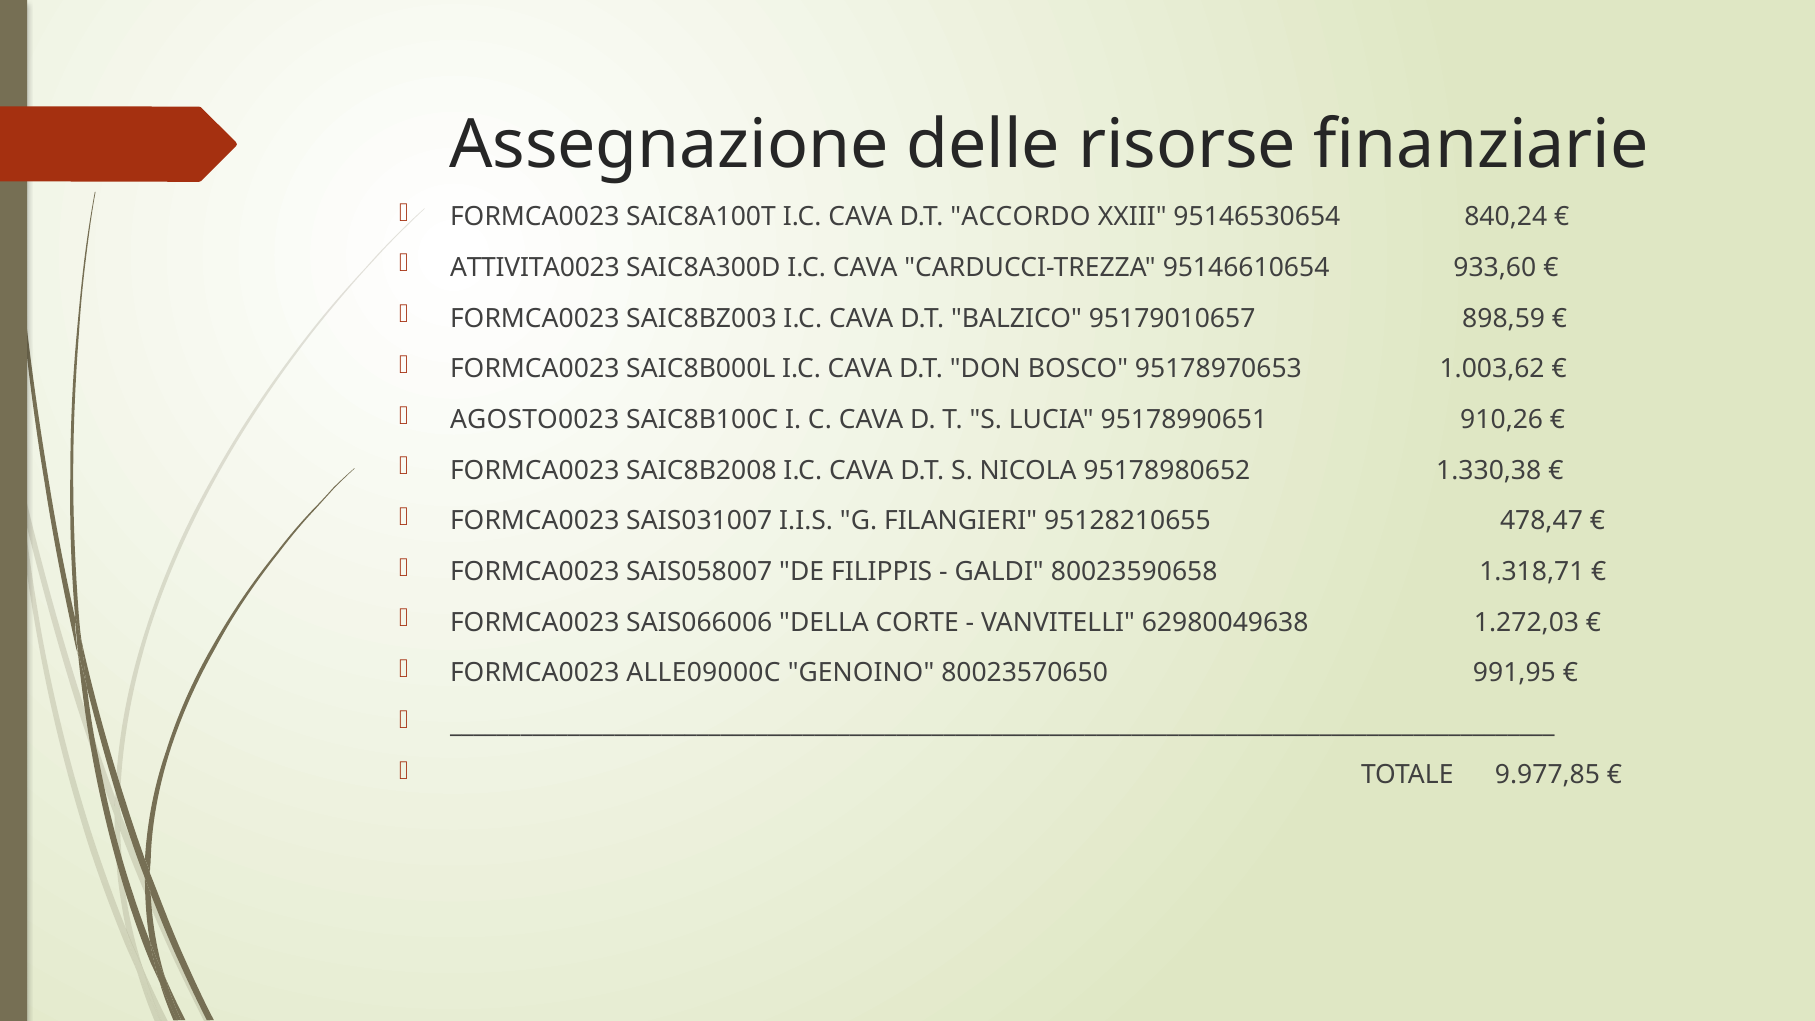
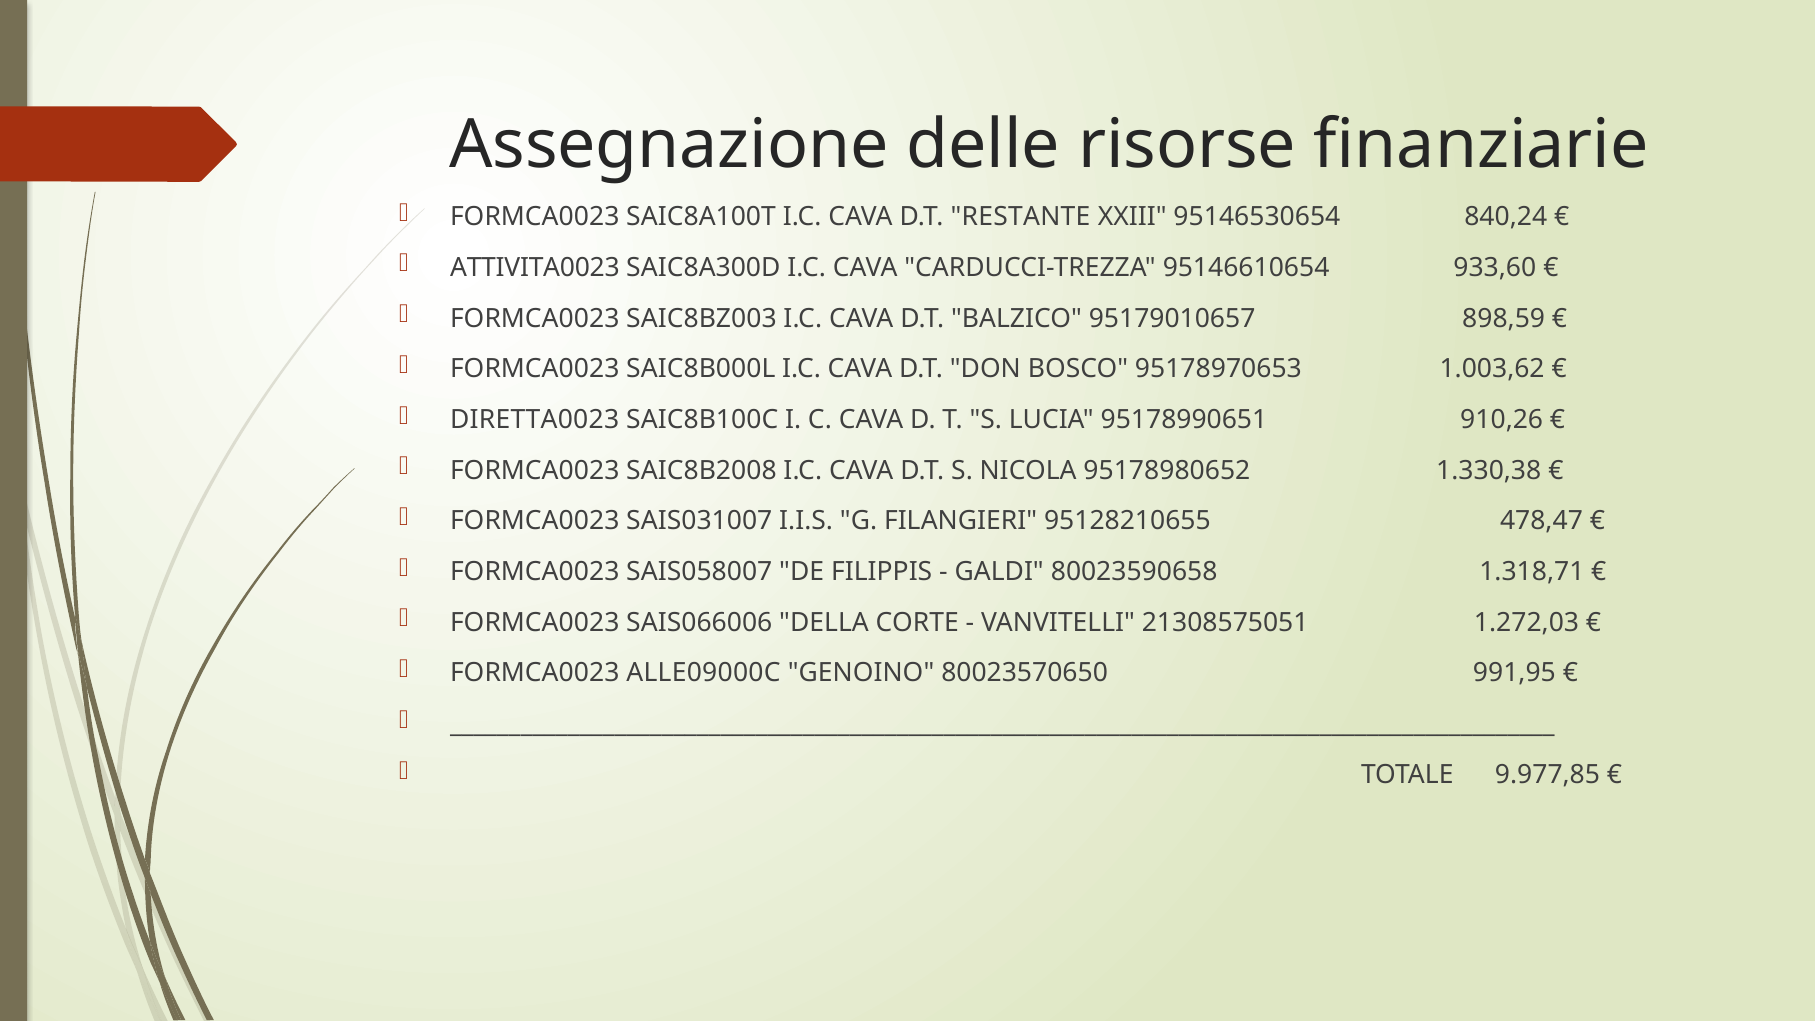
ACCORDO: ACCORDO -> RESTANTE (1021, 217)
AGOSTO0023: AGOSTO0023 -> DIRETTA0023 (535, 420)
62980049638: 62980049638 -> 21308575051 (1225, 622)
